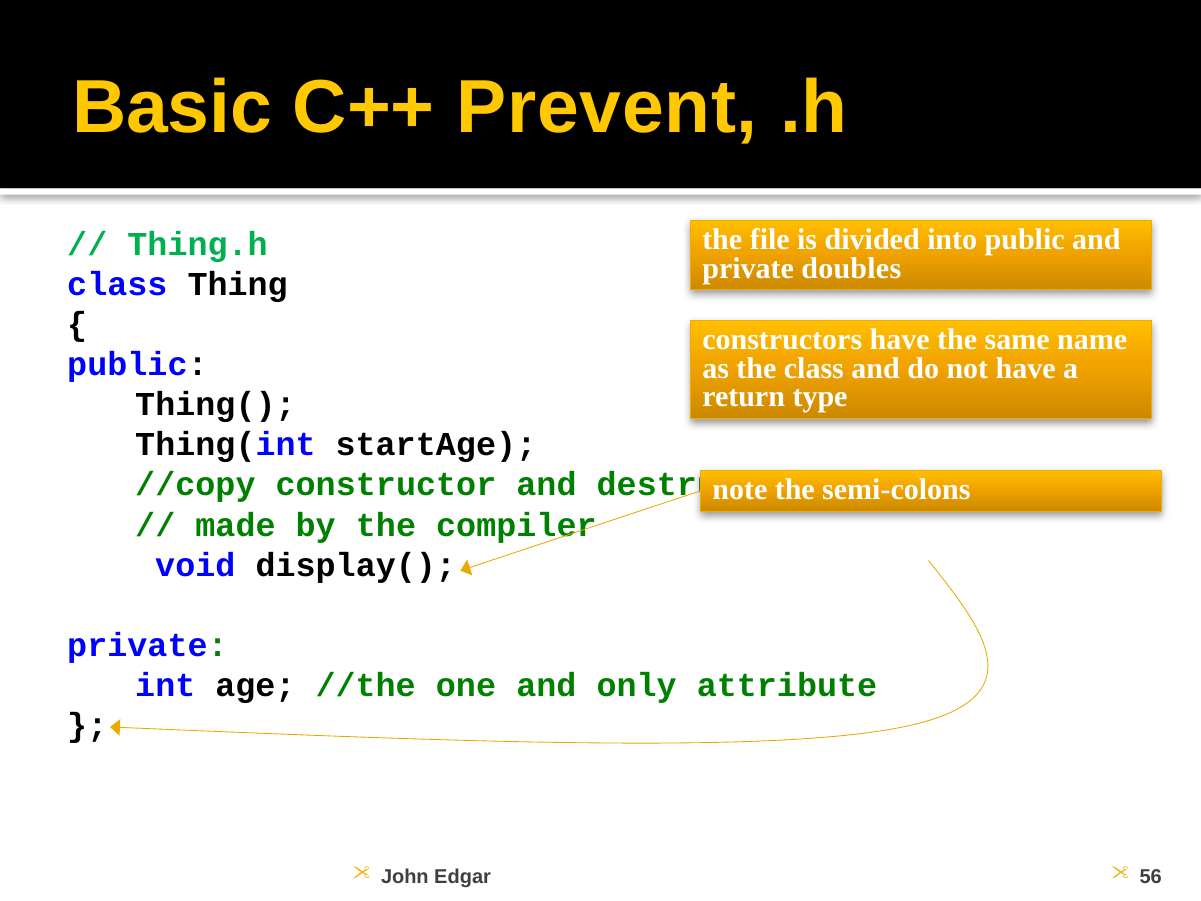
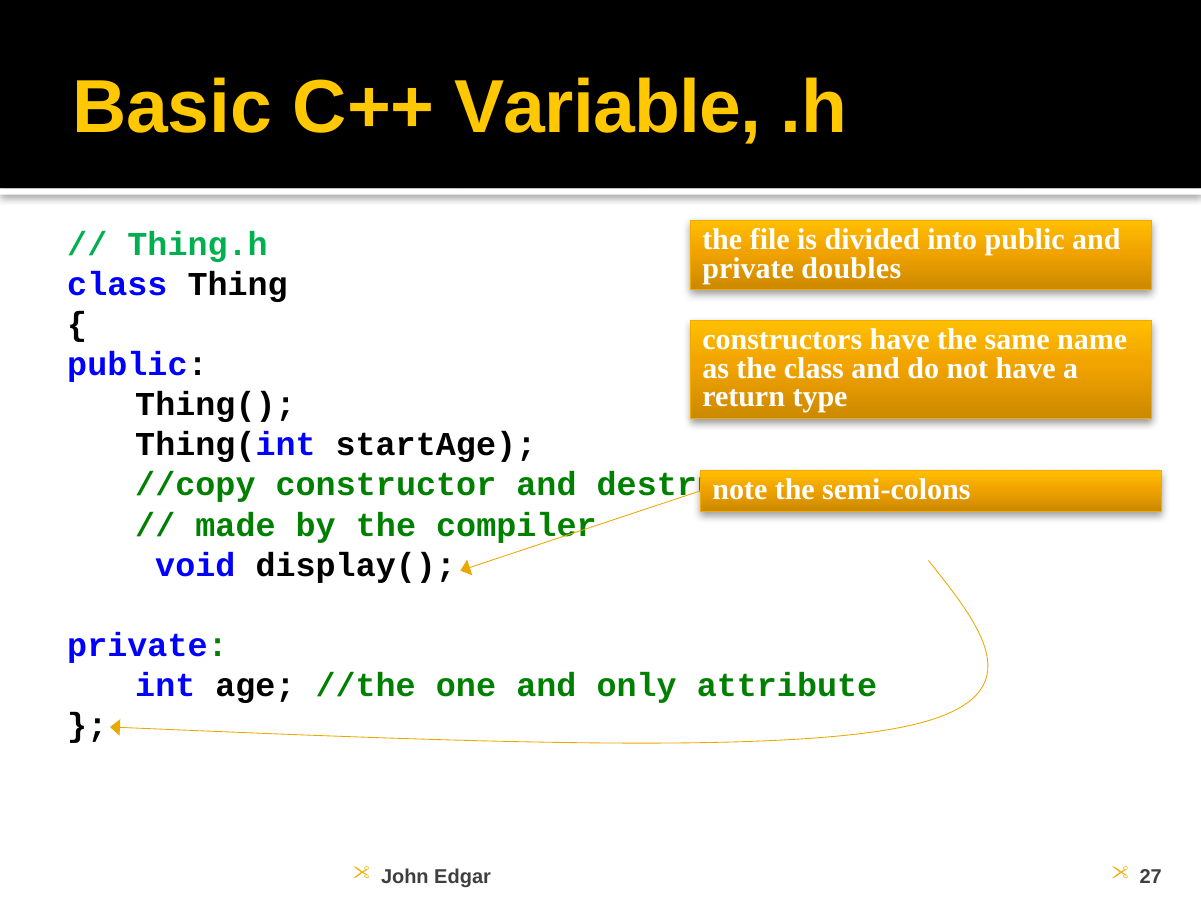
Prevent: Prevent -> Variable (608, 108)
56: 56 -> 27 (1151, 876)
